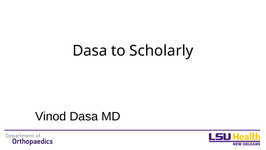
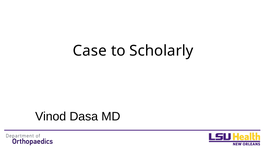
Dasa: Dasa -> Case (90, 51)
